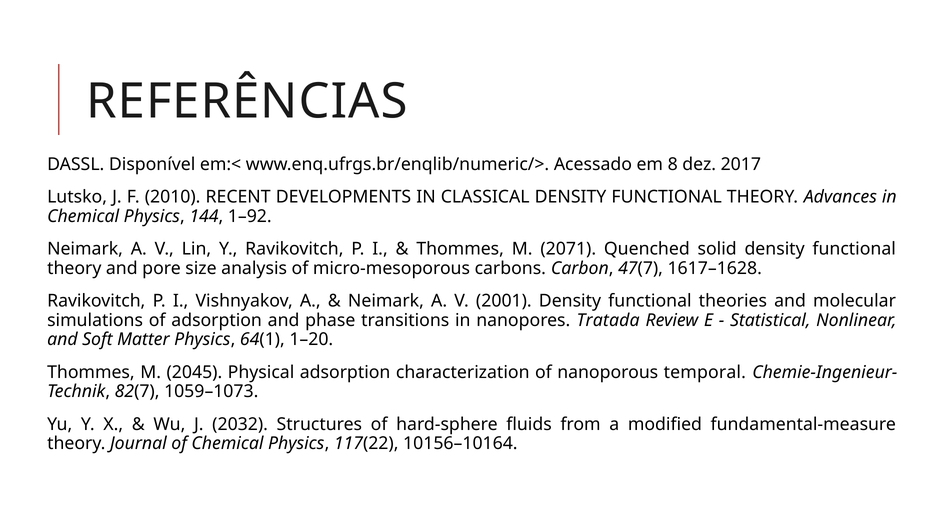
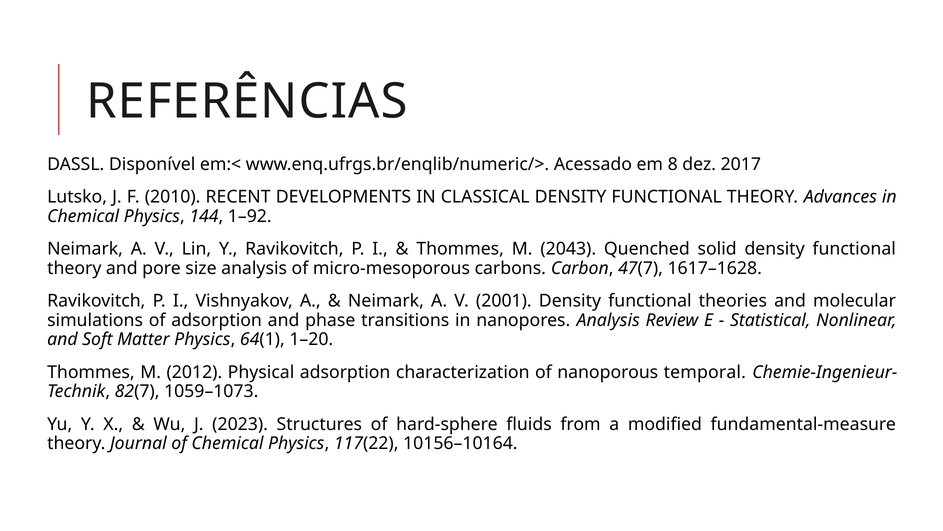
2071: 2071 -> 2043 (568, 249)
nanopores Tratada: Tratada -> Analysis (608, 320)
2045: 2045 -> 2012 (194, 372)
2032: 2032 -> 2023 (240, 424)
